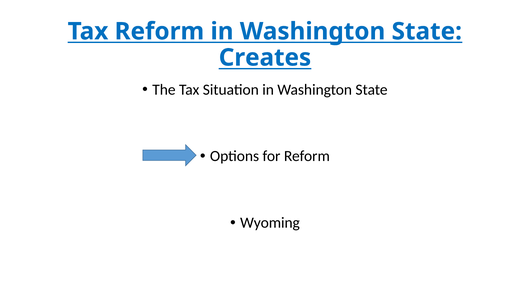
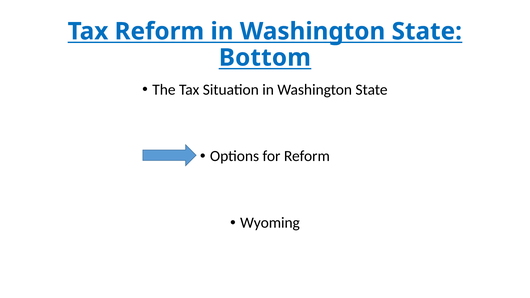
Creates: Creates -> Bottom (265, 58)
